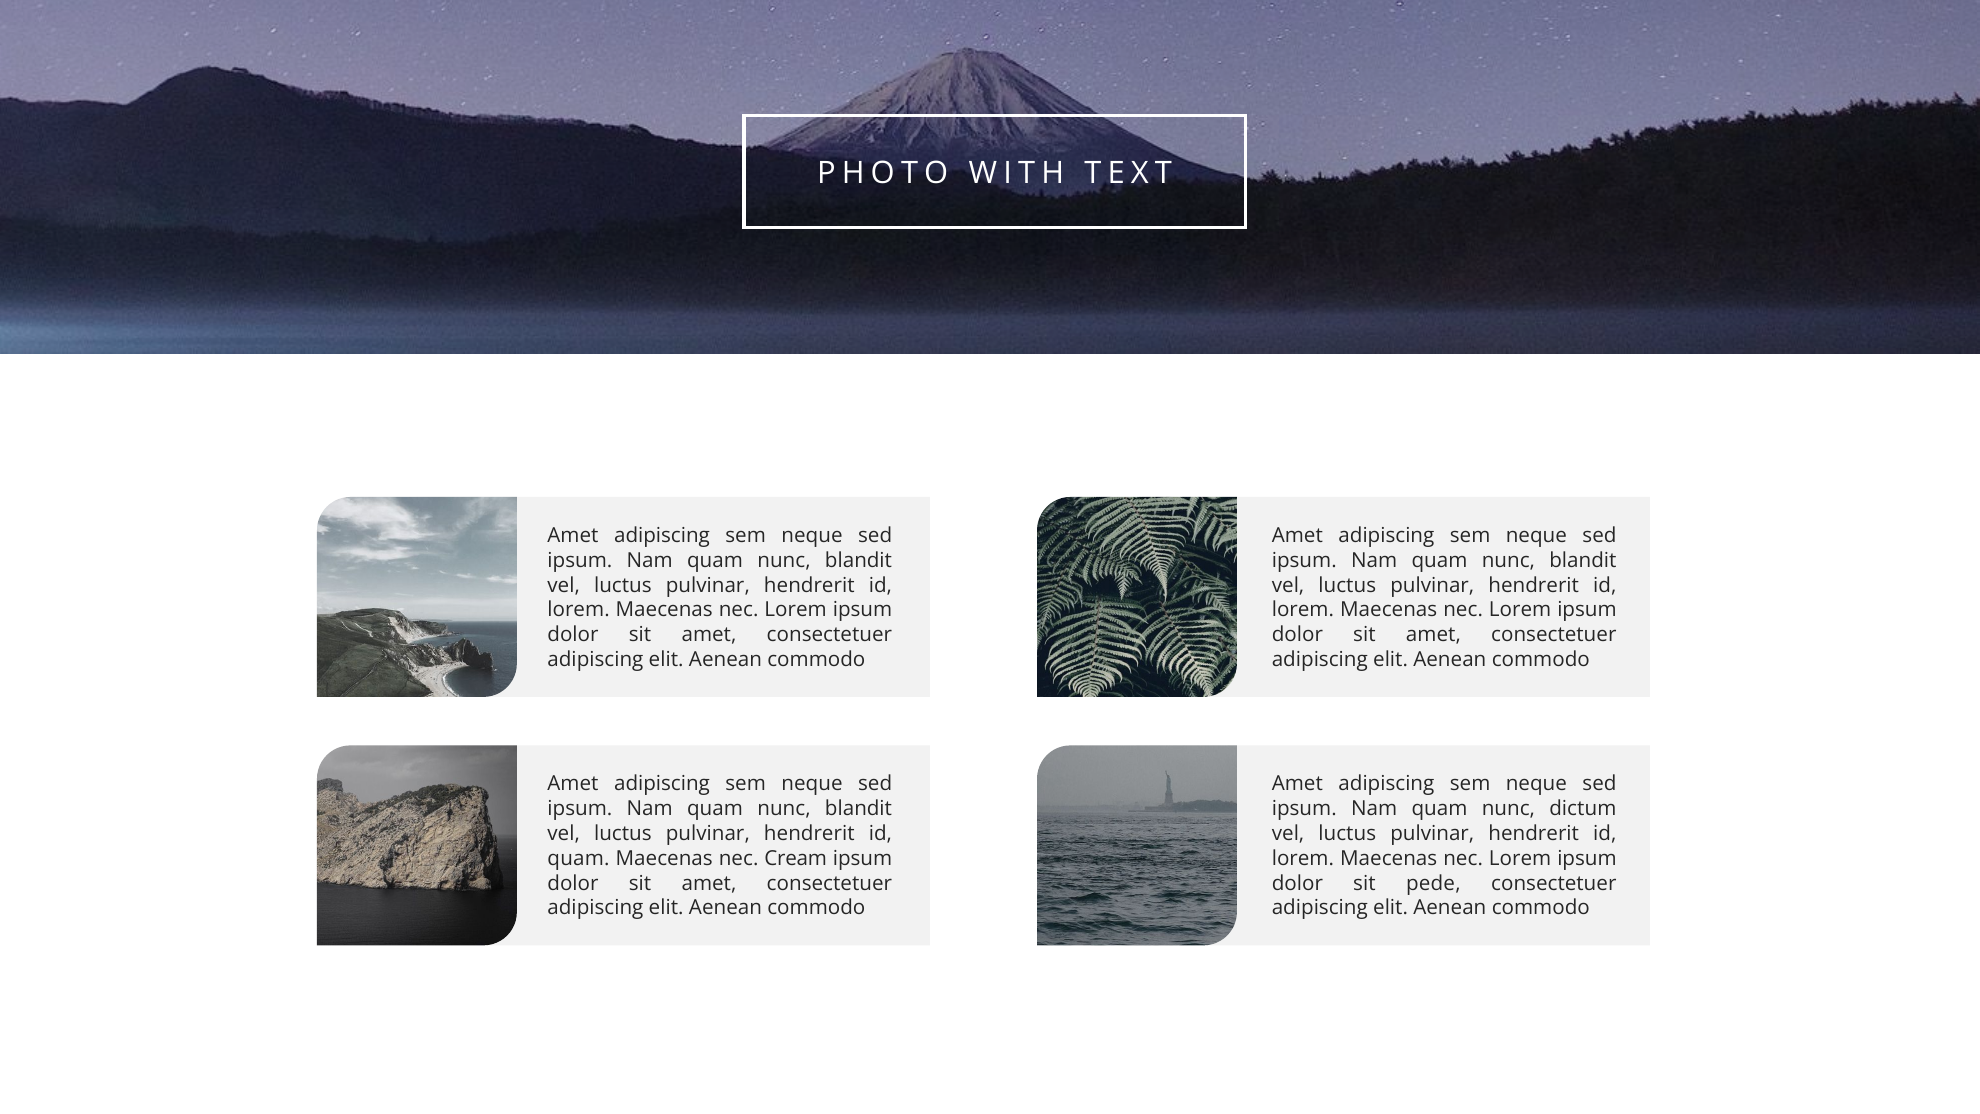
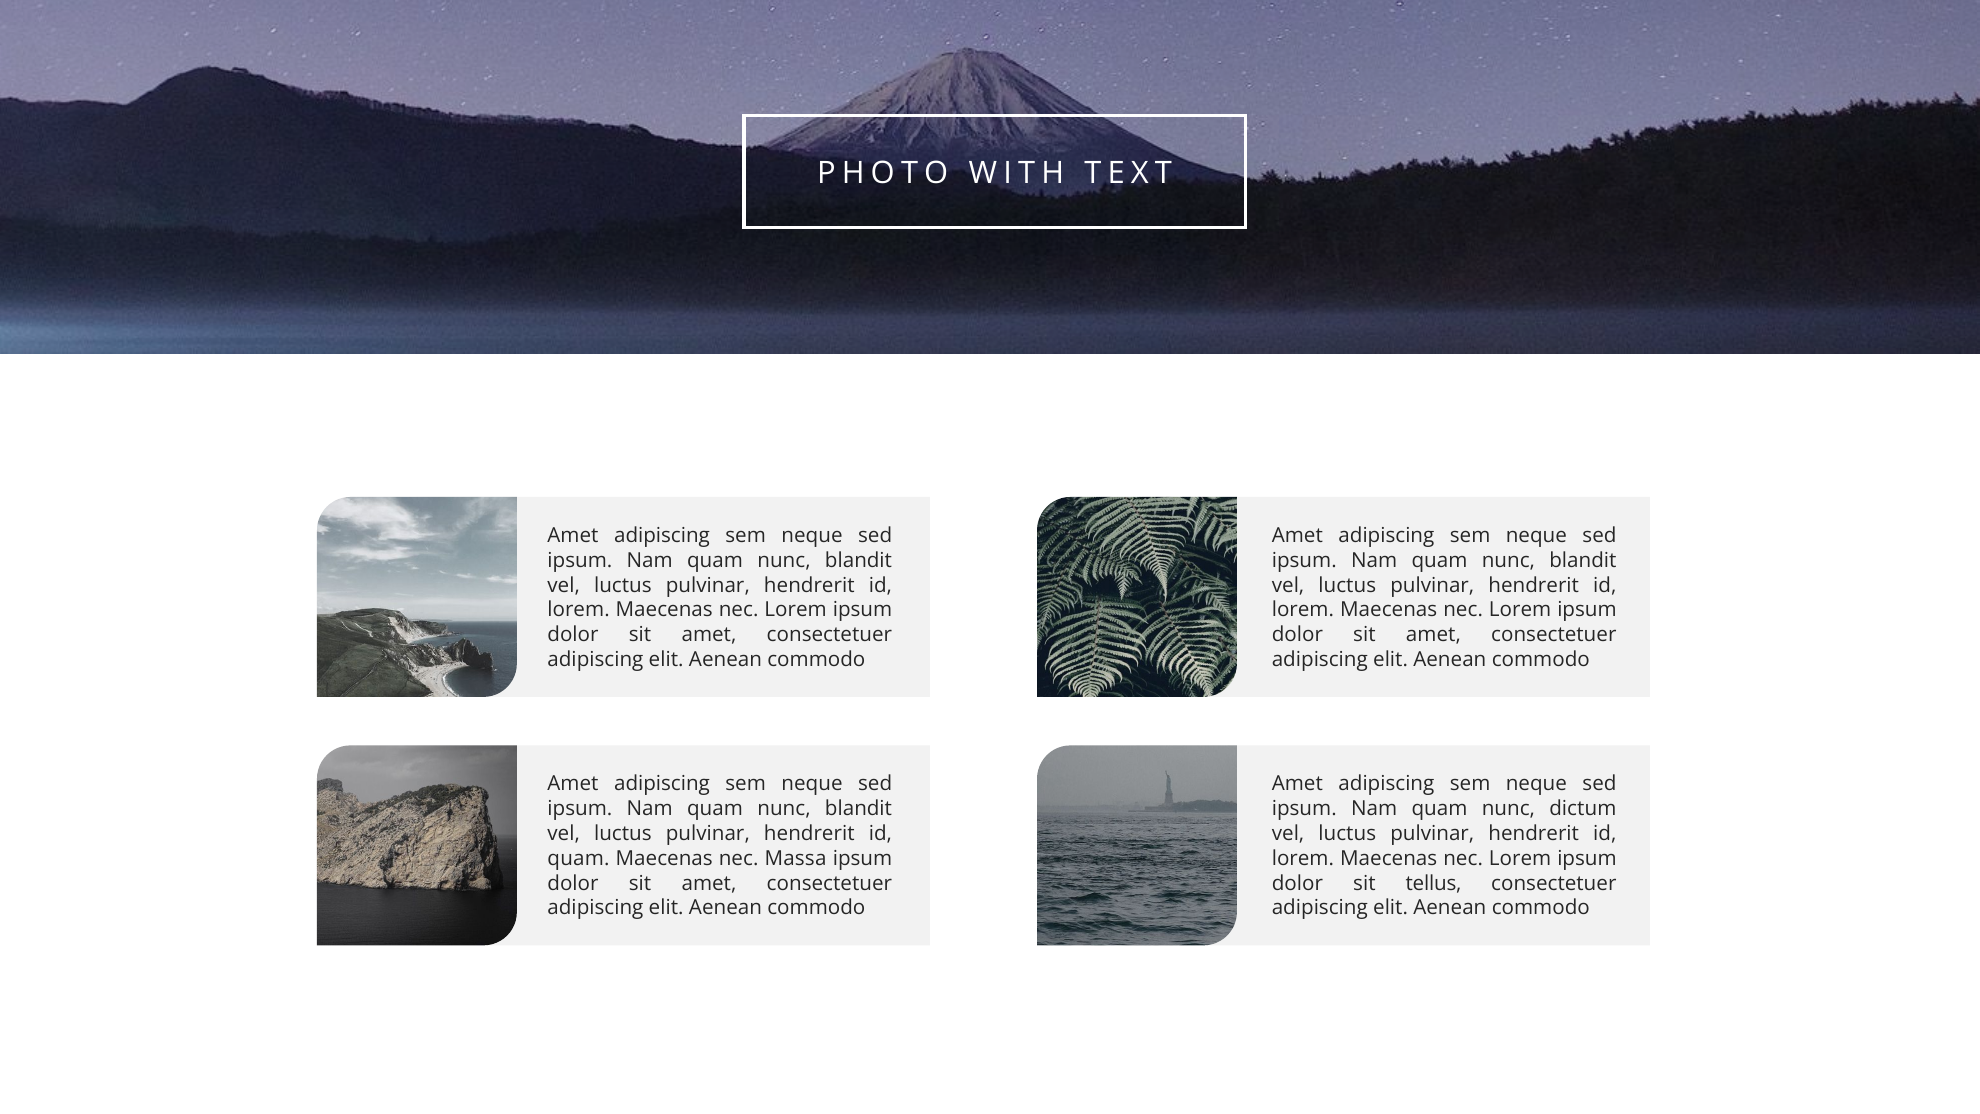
Cream: Cream -> Massa (796, 858)
pede: pede -> tellus (1434, 883)
